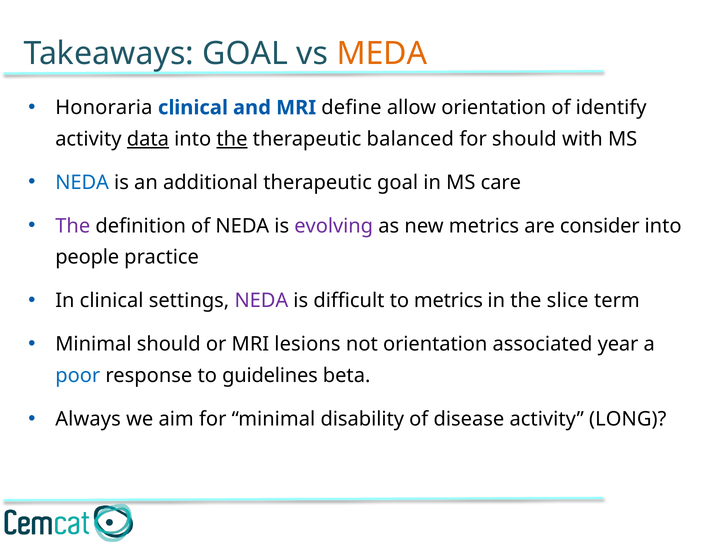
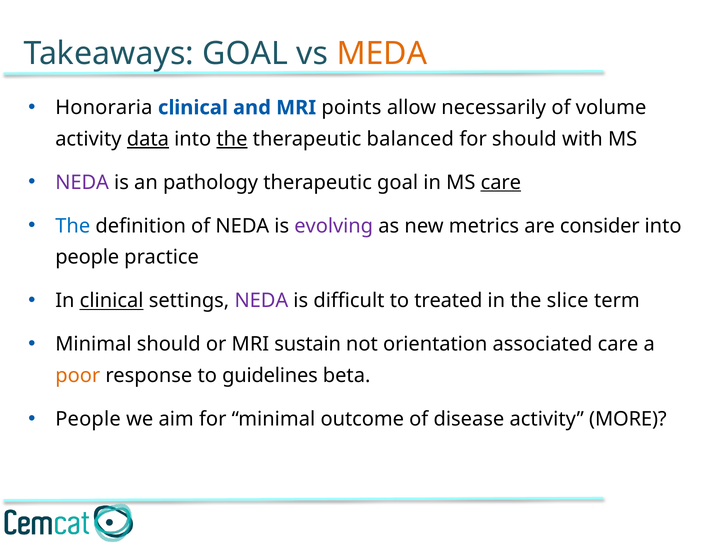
define: define -> points (351, 107)
allow orientation: orientation -> necessarily (494, 107)
identify: identify -> volume (611, 107)
NEDA colour: blue -> purple (82, 182)
additional: additional -> pathology (211, 182)
care underline: none -> present (501, 182)
The colour: purple -> blue (73, 226)
clinical underline: none -> present (112, 300)
to metrics: metrics -> treated (448, 300)
lesions: lesions -> sustain (308, 344)
associated year: year -> care (618, 344)
poor colour: blue -> orange (78, 375)
Always: Always -> People (88, 419)
disability: disability -> outcome (362, 419)
LONG: LONG -> MORE (628, 419)
